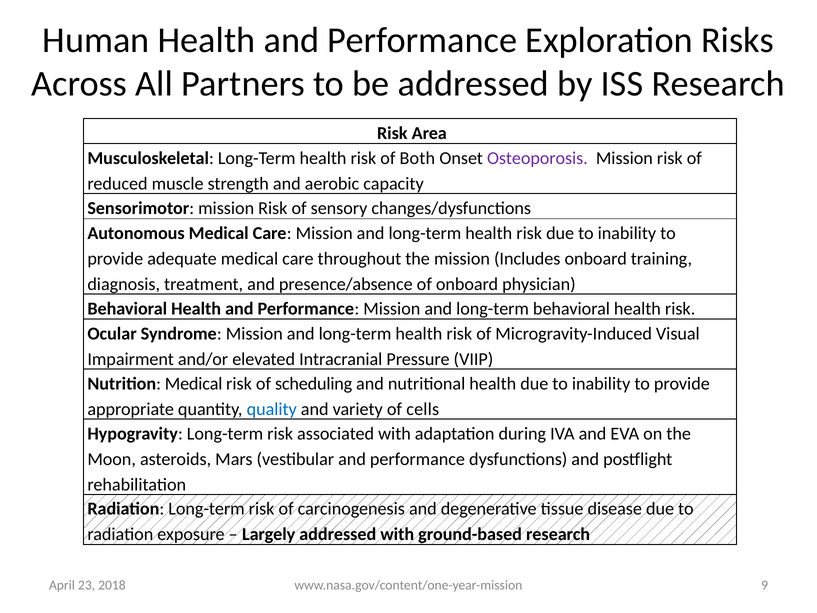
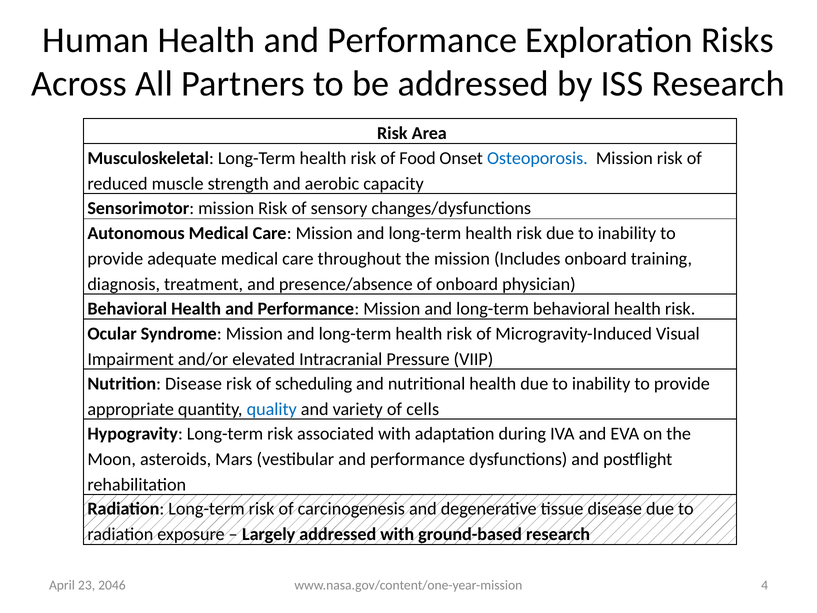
Both: Both -> Food (418, 158)
Osteoporosis colour: purple -> blue (537, 158)
Nutrition Medical: Medical -> Disease (194, 384)
9: 9 -> 4 (765, 585)
2018: 2018 -> 2046 (112, 585)
